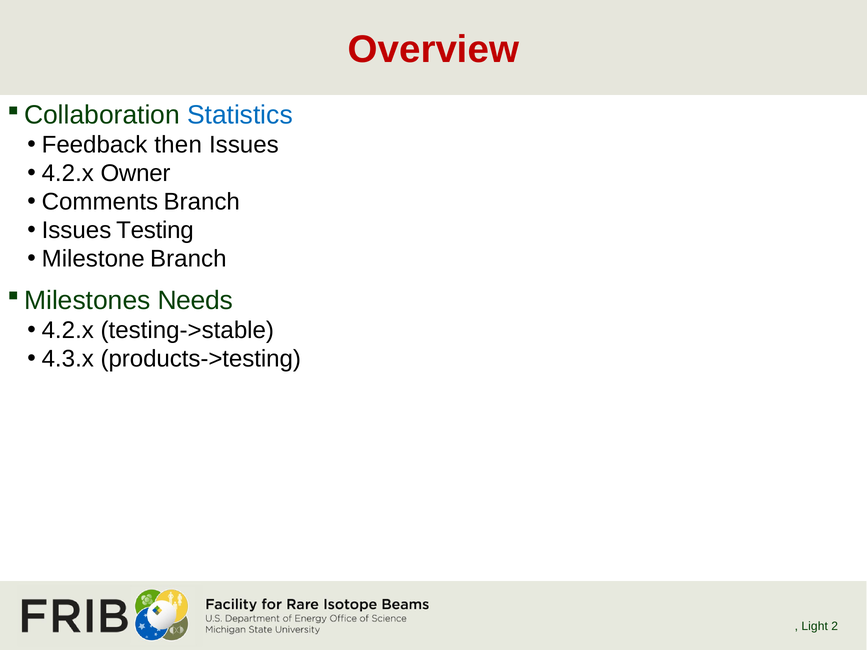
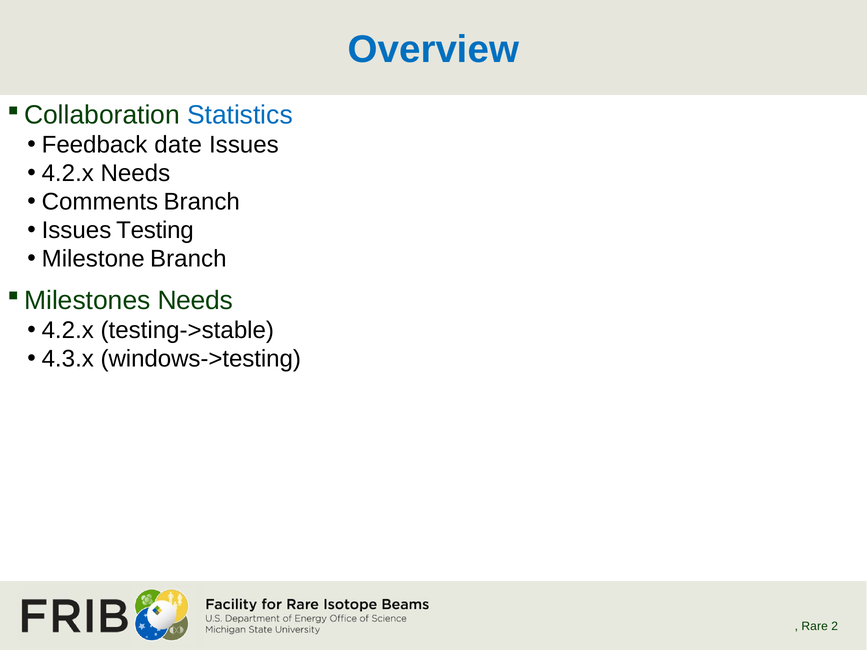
Overview colour: red -> blue (433, 50)
then: then -> date (178, 145)
Owner: Owner -> Needs (135, 174)
products->testing: products->testing -> windows->testing (201, 359)
Light: Light -> Rare (815, 626)
